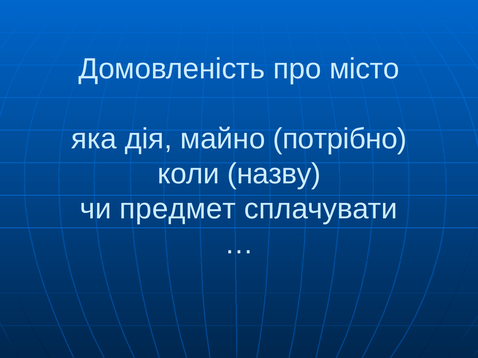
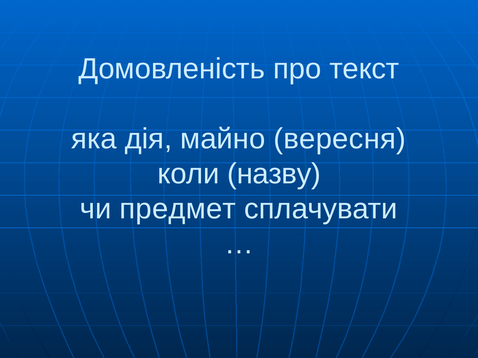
місто: місто -> текст (364, 69)
потрібно: потрібно -> вересня (340, 139)
